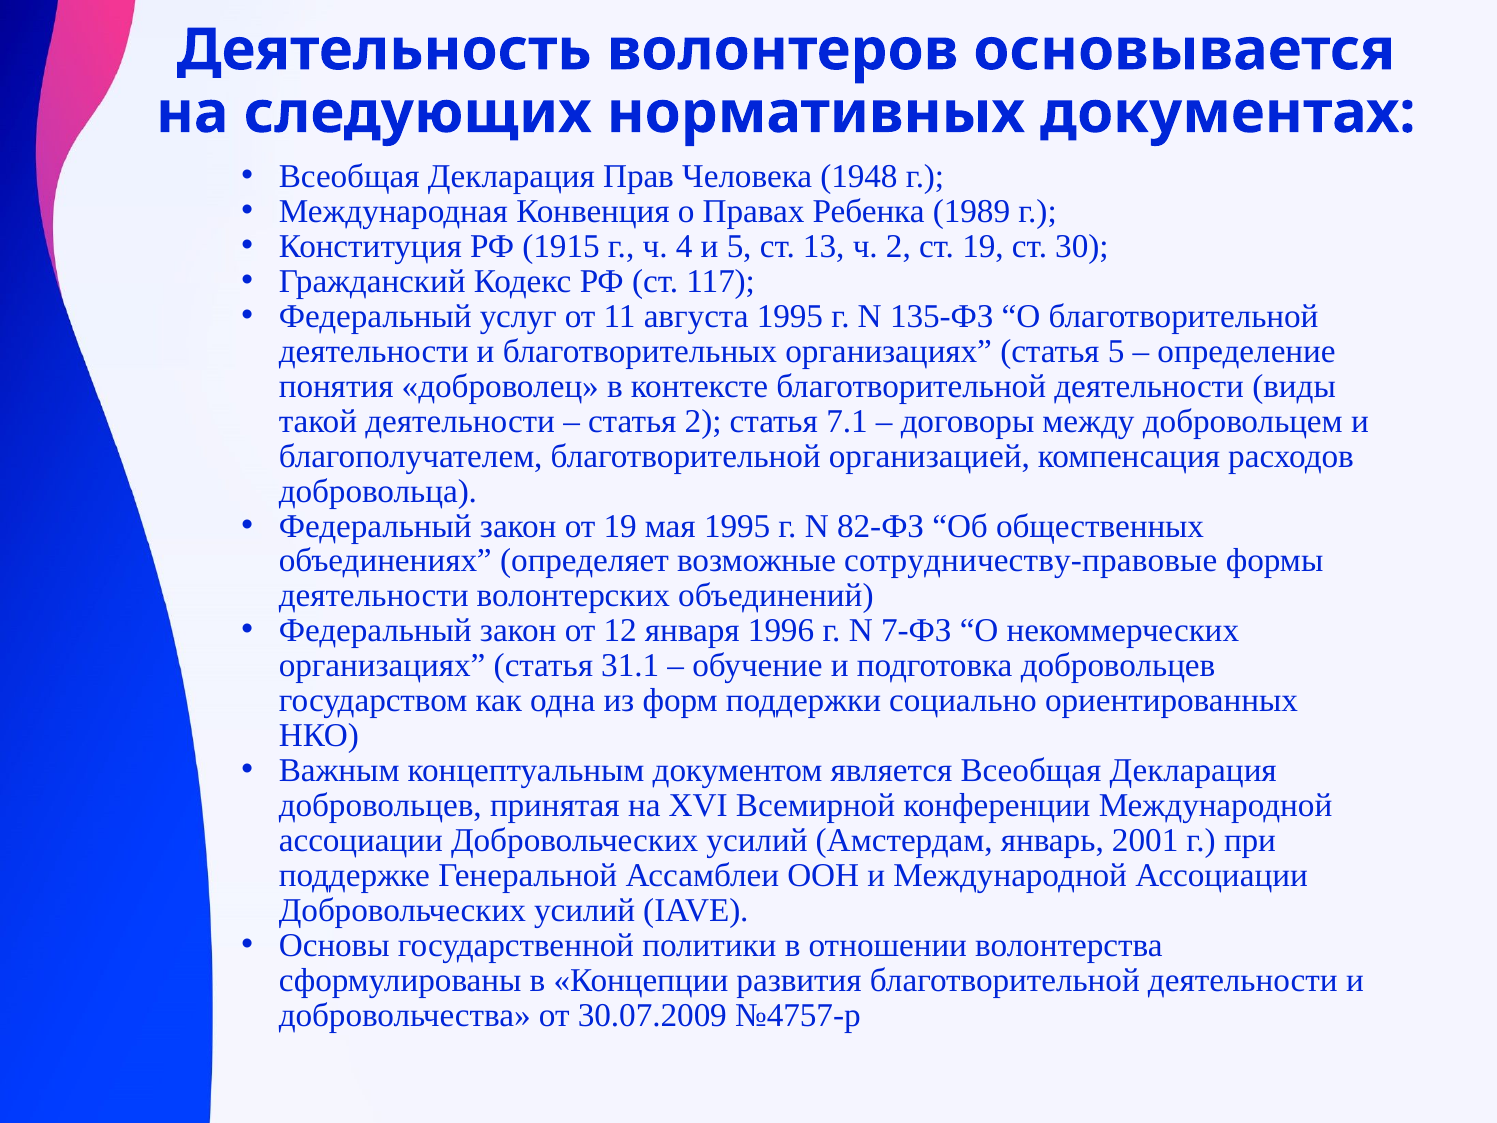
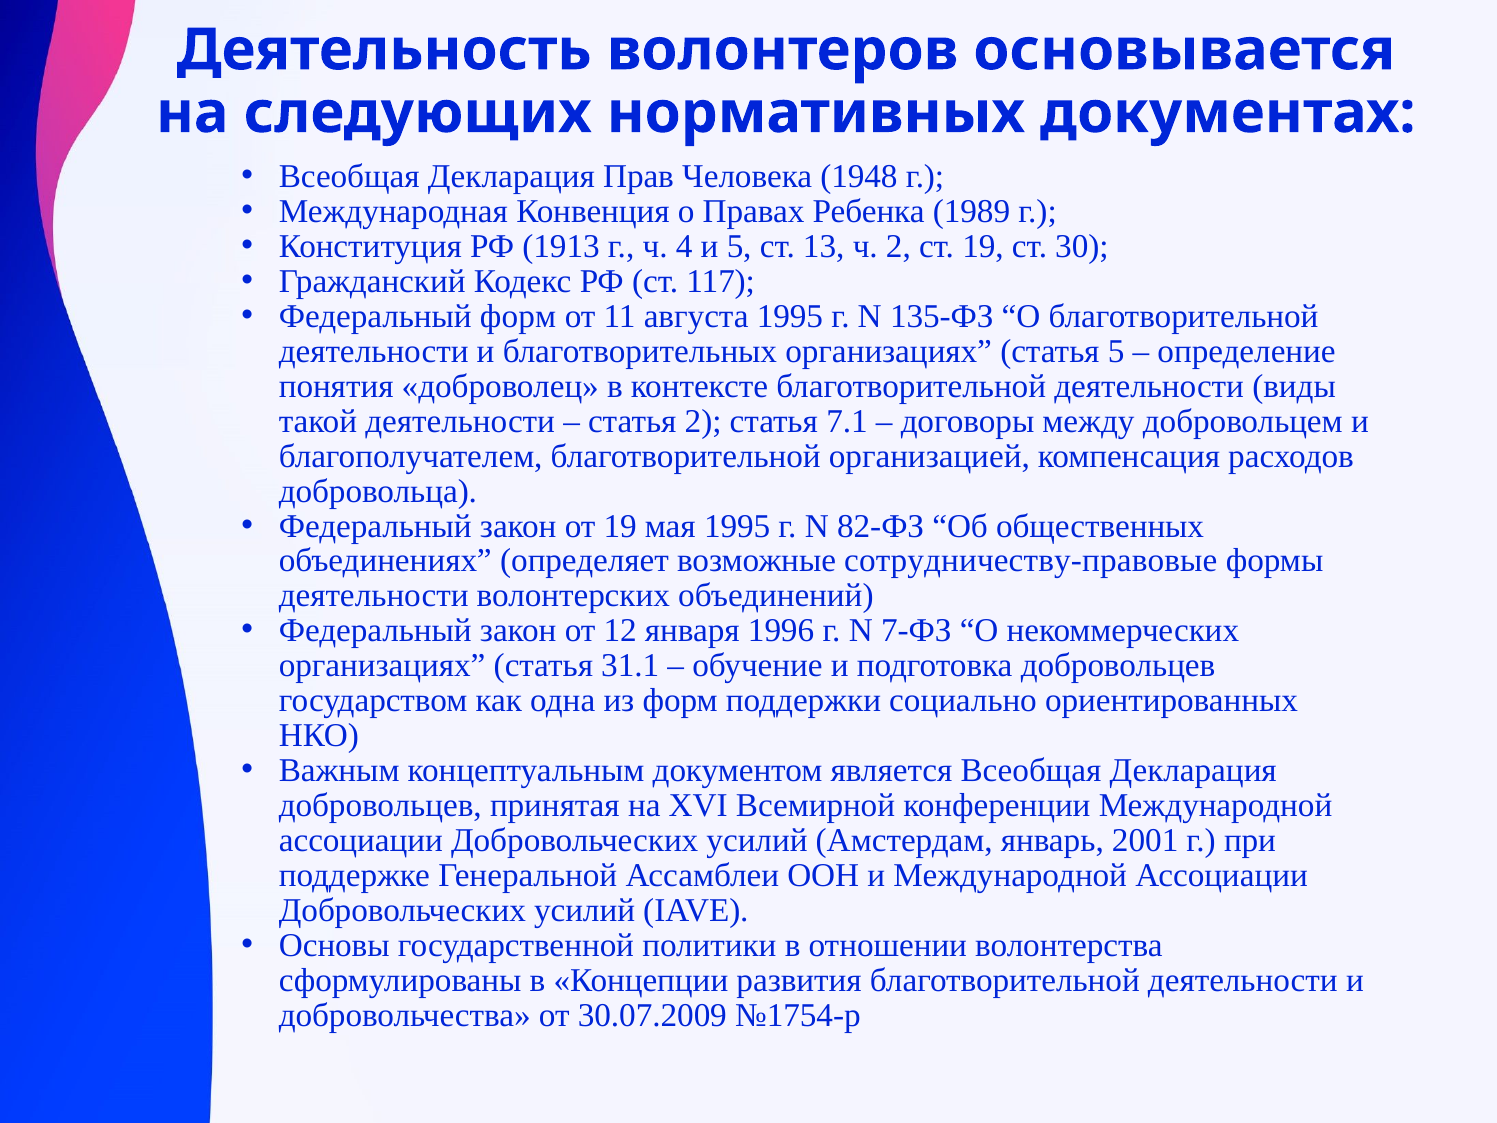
1915: 1915 -> 1913 (561, 246)
Федеральный услуг: услуг -> форм (518, 316)
№4757-р: №4757-р -> №1754-р (798, 1015)
